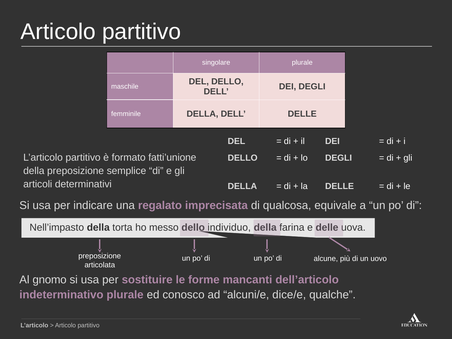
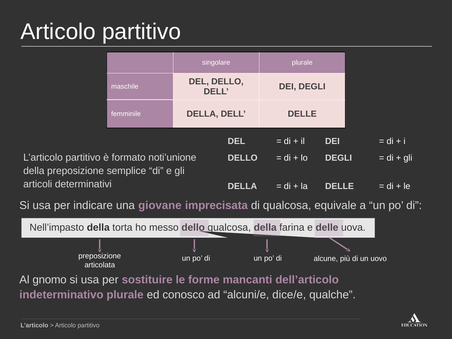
fatti’unione: fatti’unione -> noti’unione (172, 157)
regalato: regalato -> giovane (160, 205)
individuo: individuo -> qualcosa (229, 227)
